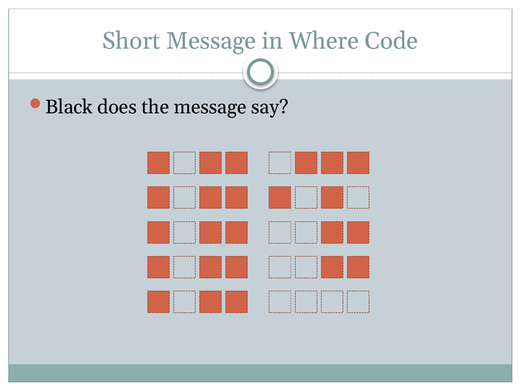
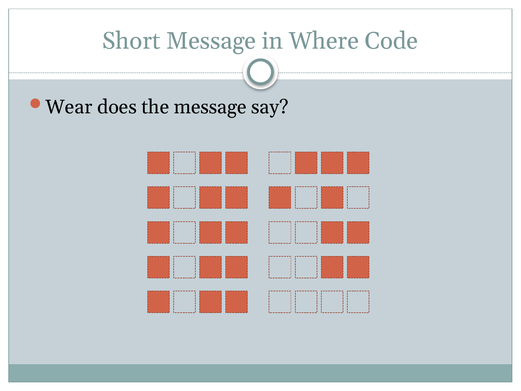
Black: Black -> Wear (69, 107)
